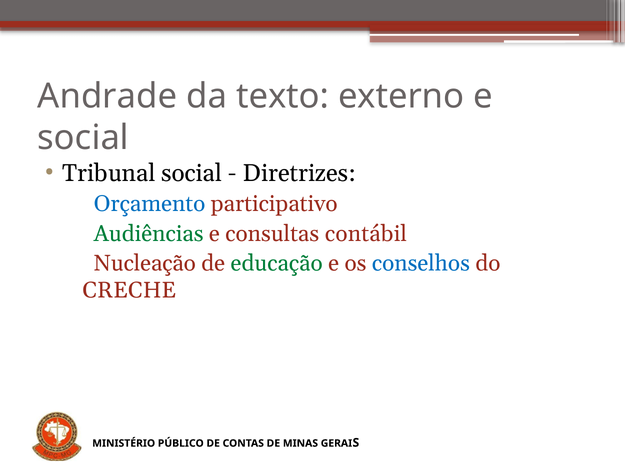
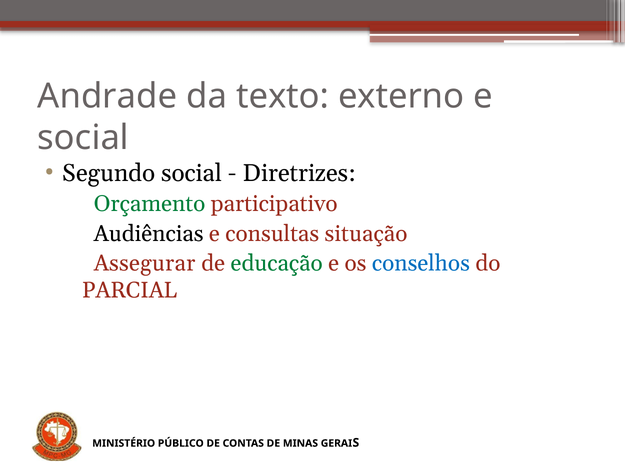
Tribunal: Tribunal -> Segundo (109, 173)
Orçamento colour: blue -> green (149, 204)
Audiências colour: green -> black (149, 233)
contábil: contábil -> situação (366, 233)
Nucleação: Nucleação -> Assegurar (145, 263)
CRECHE: CRECHE -> PARCIAL (130, 290)
